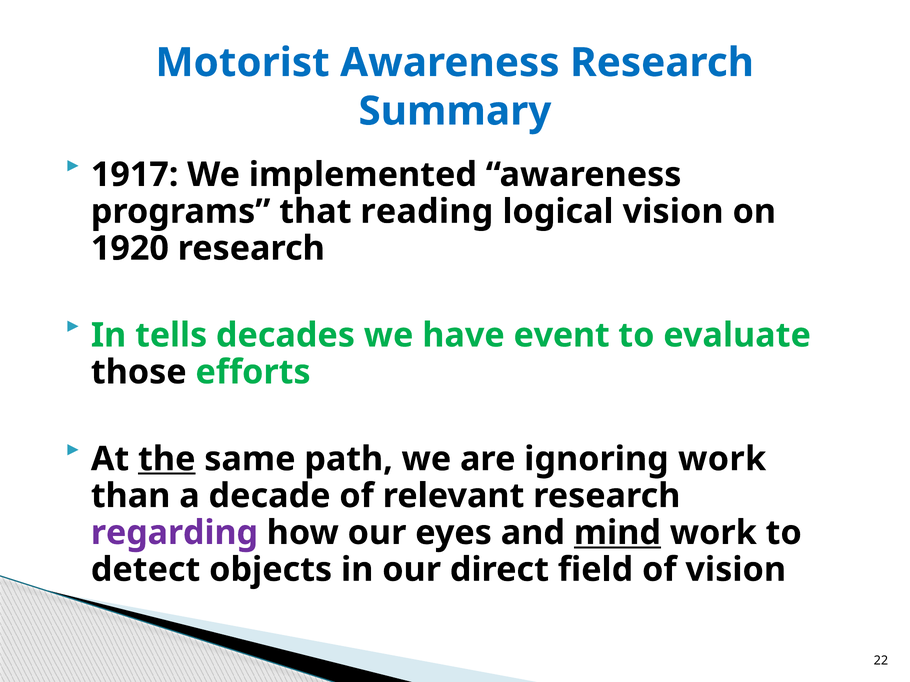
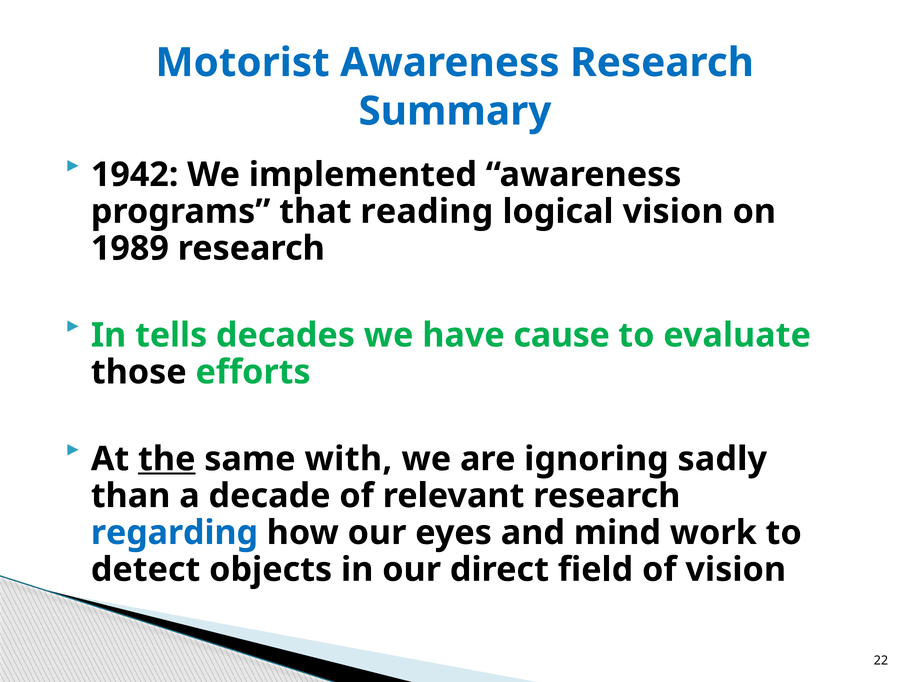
1917: 1917 -> 1942 (135, 175)
1920: 1920 -> 1989 (130, 249)
event: event -> cause (562, 335)
path: path -> with (348, 459)
ignoring work: work -> sadly (722, 459)
regarding colour: purple -> blue (174, 533)
mind underline: present -> none (617, 533)
